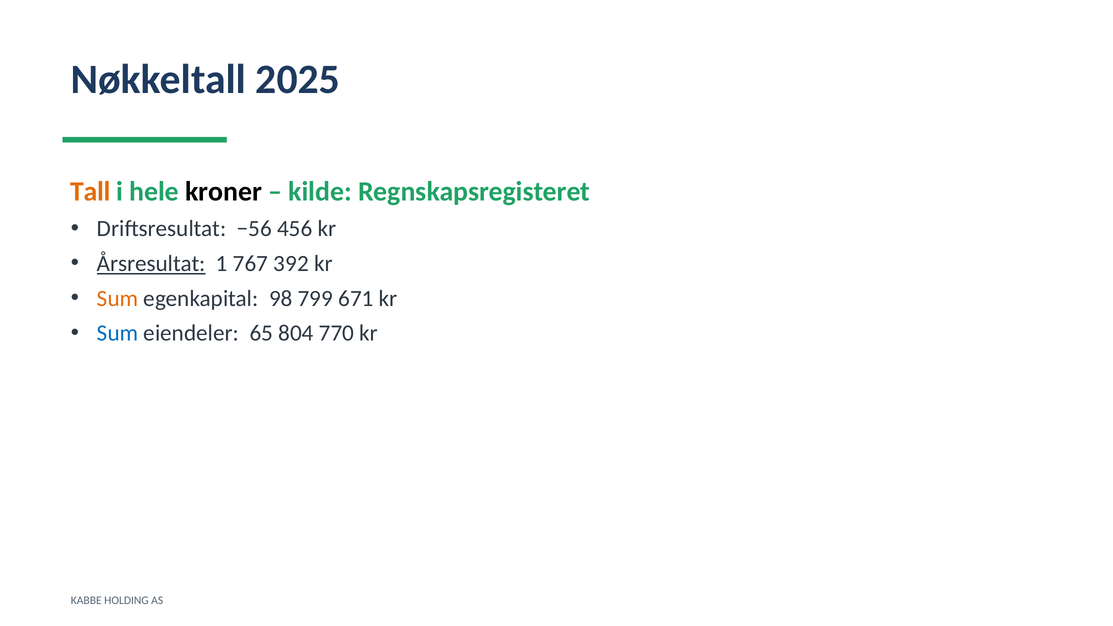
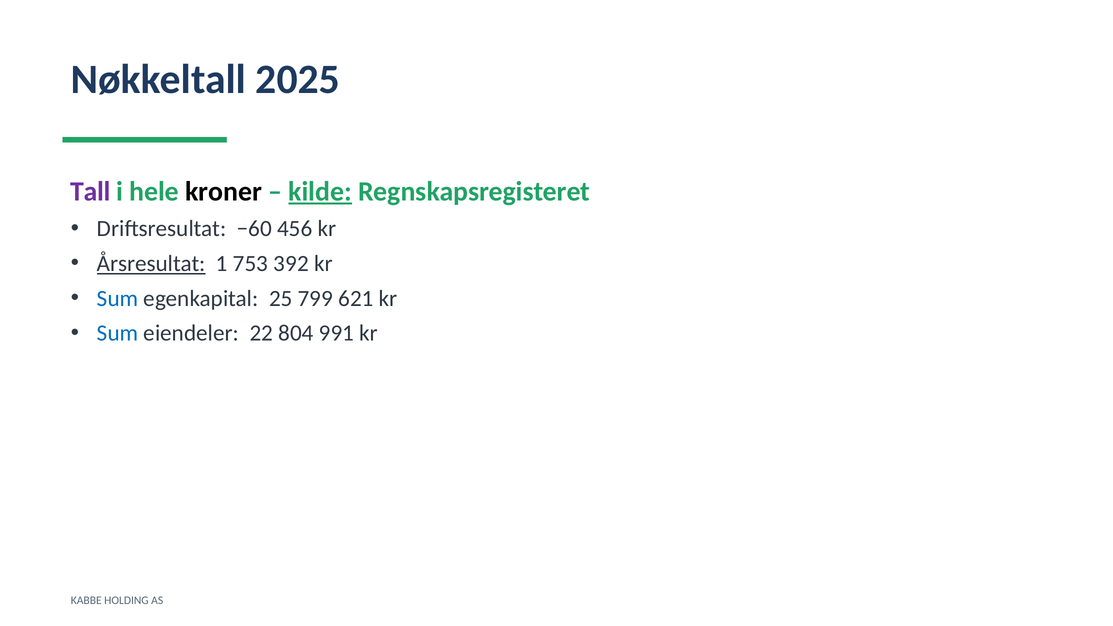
Tall colour: orange -> purple (90, 192)
kilde underline: none -> present (320, 192)
−56: −56 -> −60 (254, 229)
767: 767 -> 753 (251, 264)
Sum colour: orange -> blue (118, 298)
98: 98 -> 25 (281, 298)
671: 671 -> 621 (356, 298)
65: 65 -> 22 (261, 333)
770: 770 -> 991 (337, 333)
